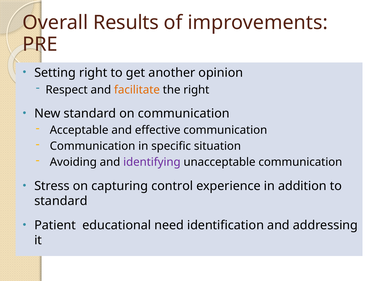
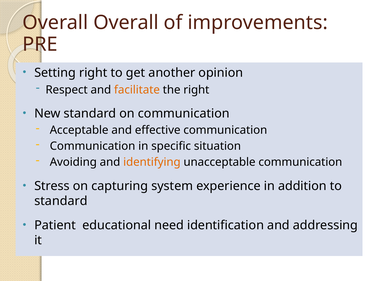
Overall Results: Results -> Overall (126, 23)
identifying colour: purple -> orange (152, 162)
control: control -> system (172, 186)
